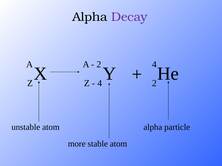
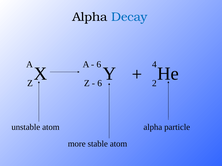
Decay colour: purple -> blue (129, 17)
2: 2 -> 6 (99, 65)
4: 4 -> 6 (100, 84)
